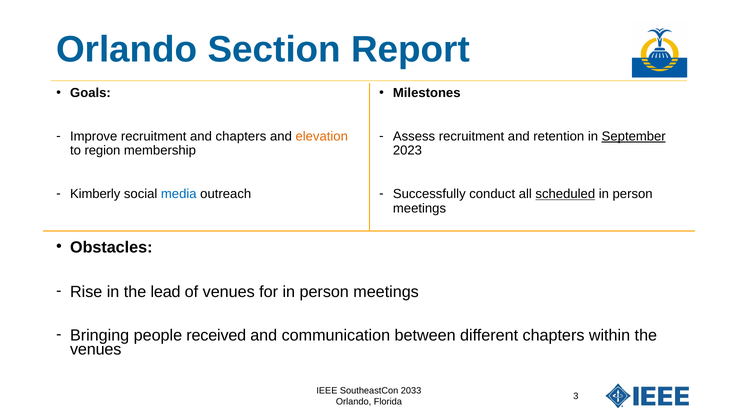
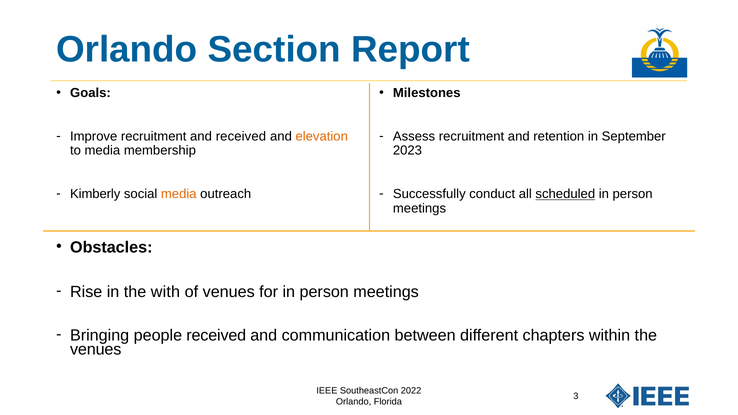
and chapters: chapters -> received (241, 136)
September underline: present -> none (634, 136)
to region: region -> media (102, 151)
media colour: blue -> orange (179, 194)
lead: lead -> with (165, 292)
2033: 2033 -> 2022 (411, 391)
